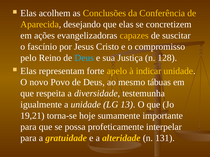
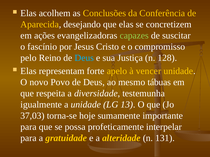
capazes colour: yellow -> light green (134, 36)
indicar: indicar -> vencer (148, 71)
19,21: 19,21 -> 37,03 (33, 116)
